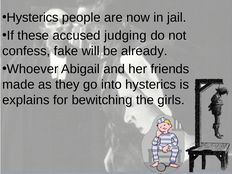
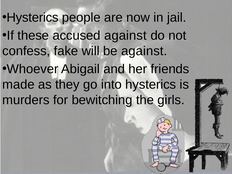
accused judging: judging -> against (125, 36)
be already: already -> against (144, 51)
explains: explains -> murders (26, 100)
